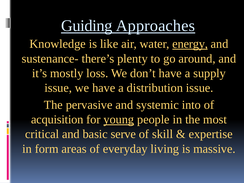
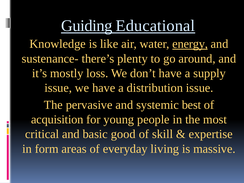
Approaches: Approaches -> Educational (155, 26)
into: into -> best (191, 105)
young underline: present -> none (119, 120)
serve: serve -> good (123, 134)
